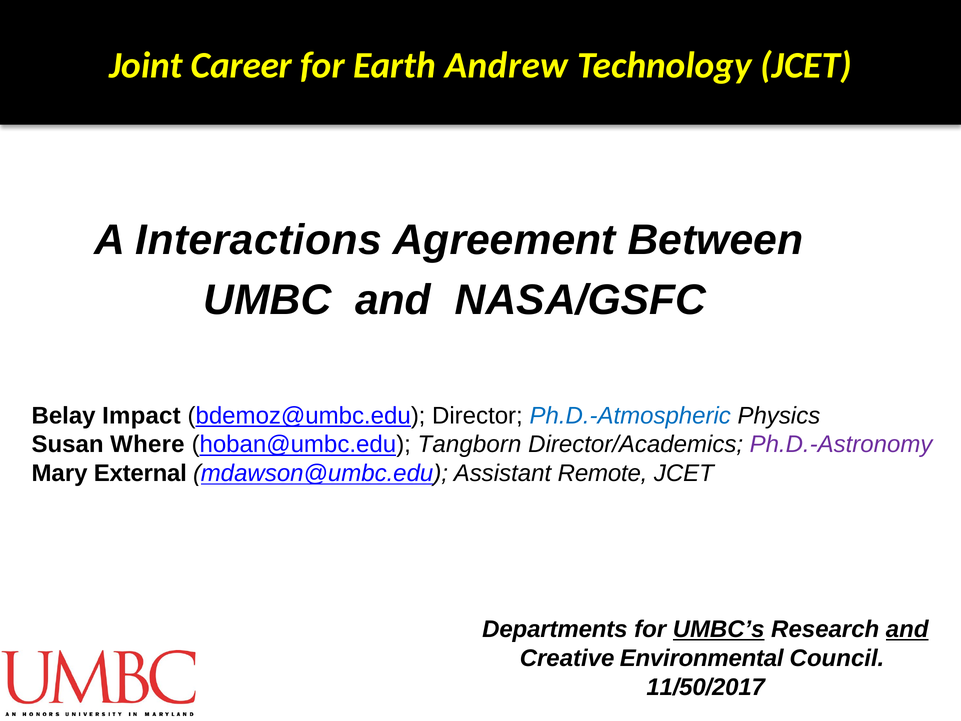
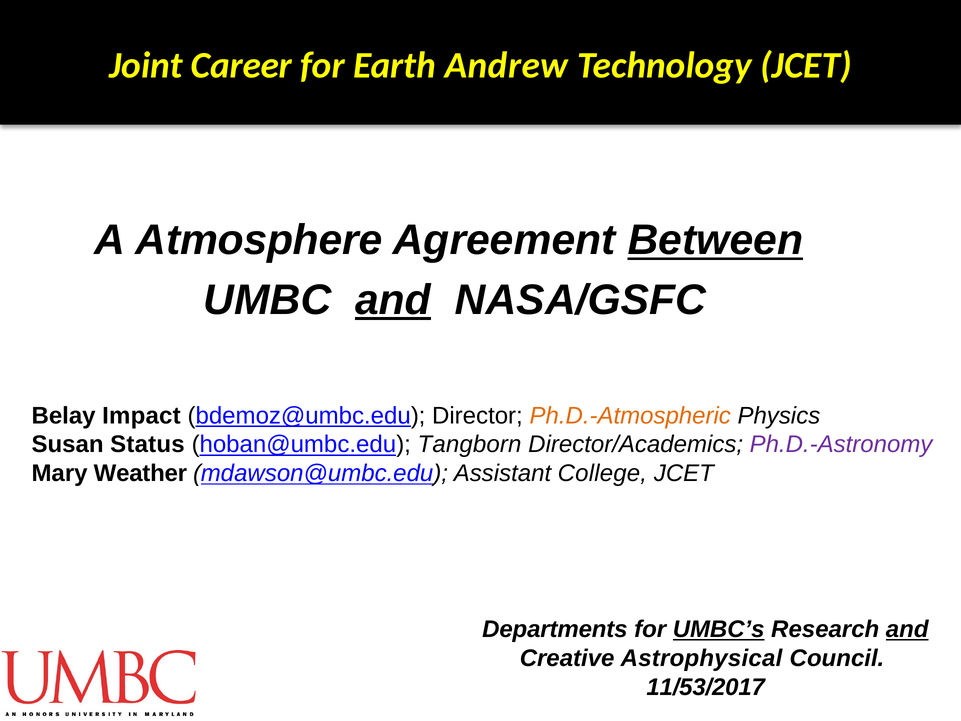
Interactions: Interactions -> Atmosphere (259, 240)
Between underline: none -> present (715, 240)
and underline: none -> present (393, 300)
Ph.D.-Atmospheric colour: blue -> orange (630, 416)
Where: Where -> Status (147, 444)
External: External -> Weather (140, 473)
Remote: Remote -> College (602, 473)
Environmental: Environmental -> Astrophysical (701, 658)
11/50/2017: 11/50/2017 -> 11/53/2017 (706, 687)
